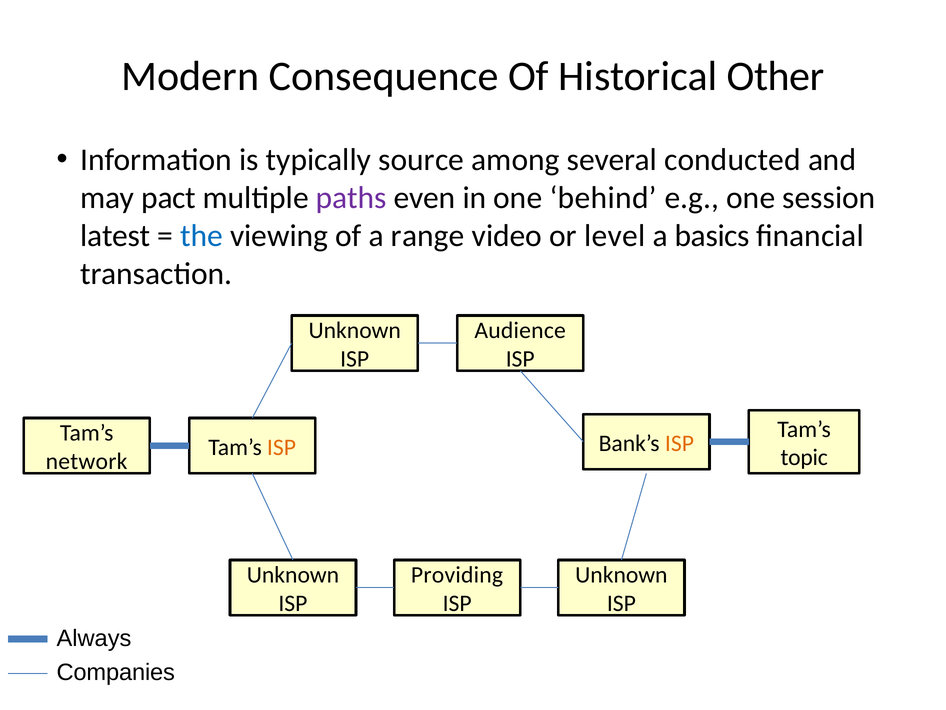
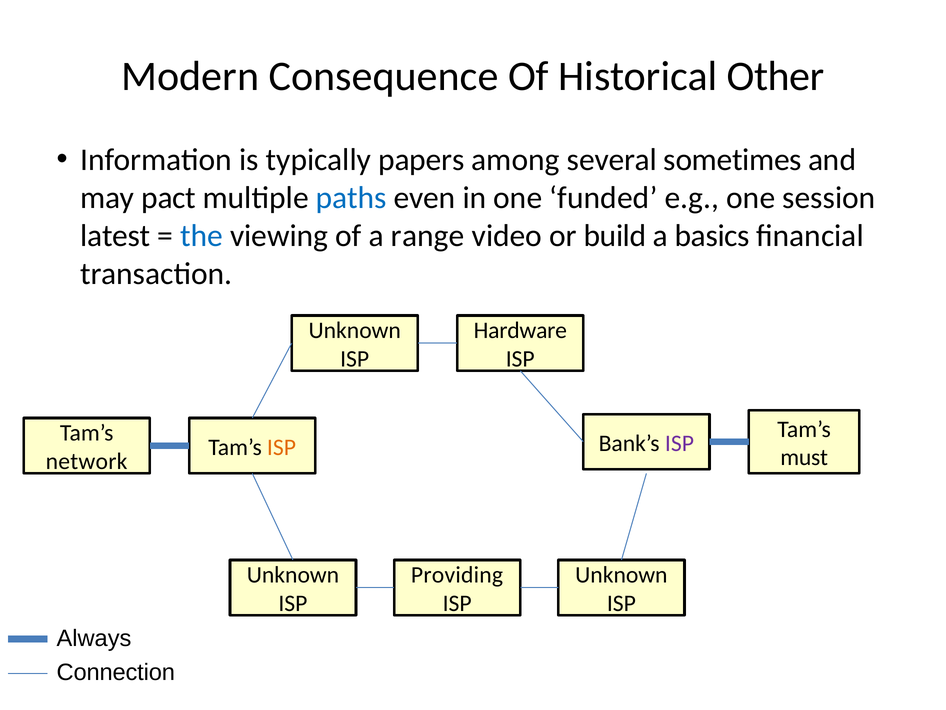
source: source -> papers (421, 160)
conducted: conducted -> sometimes (733, 160)
paths colour: purple -> blue (351, 198)
behind: behind -> funded (603, 198)
level: level -> build (615, 236)
Audience: Audience -> Hardware (520, 330)
ISP colour: orange -> purple (679, 443)
topic: topic -> must (804, 457)
Companies: Companies -> Connection (116, 672)
